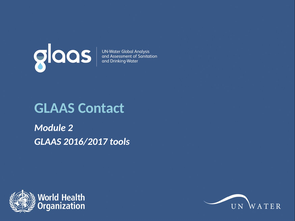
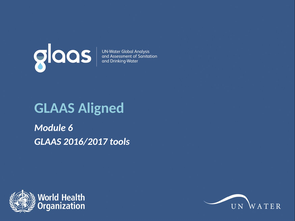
Contact: Contact -> Aligned (101, 108)
2: 2 -> 6 (70, 128)
